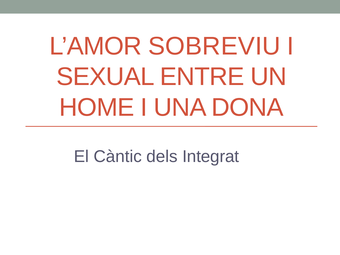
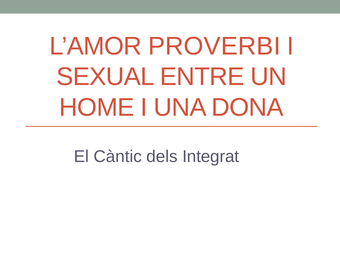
SOBREVIU: SOBREVIU -> PROVERBI (214, 46)
